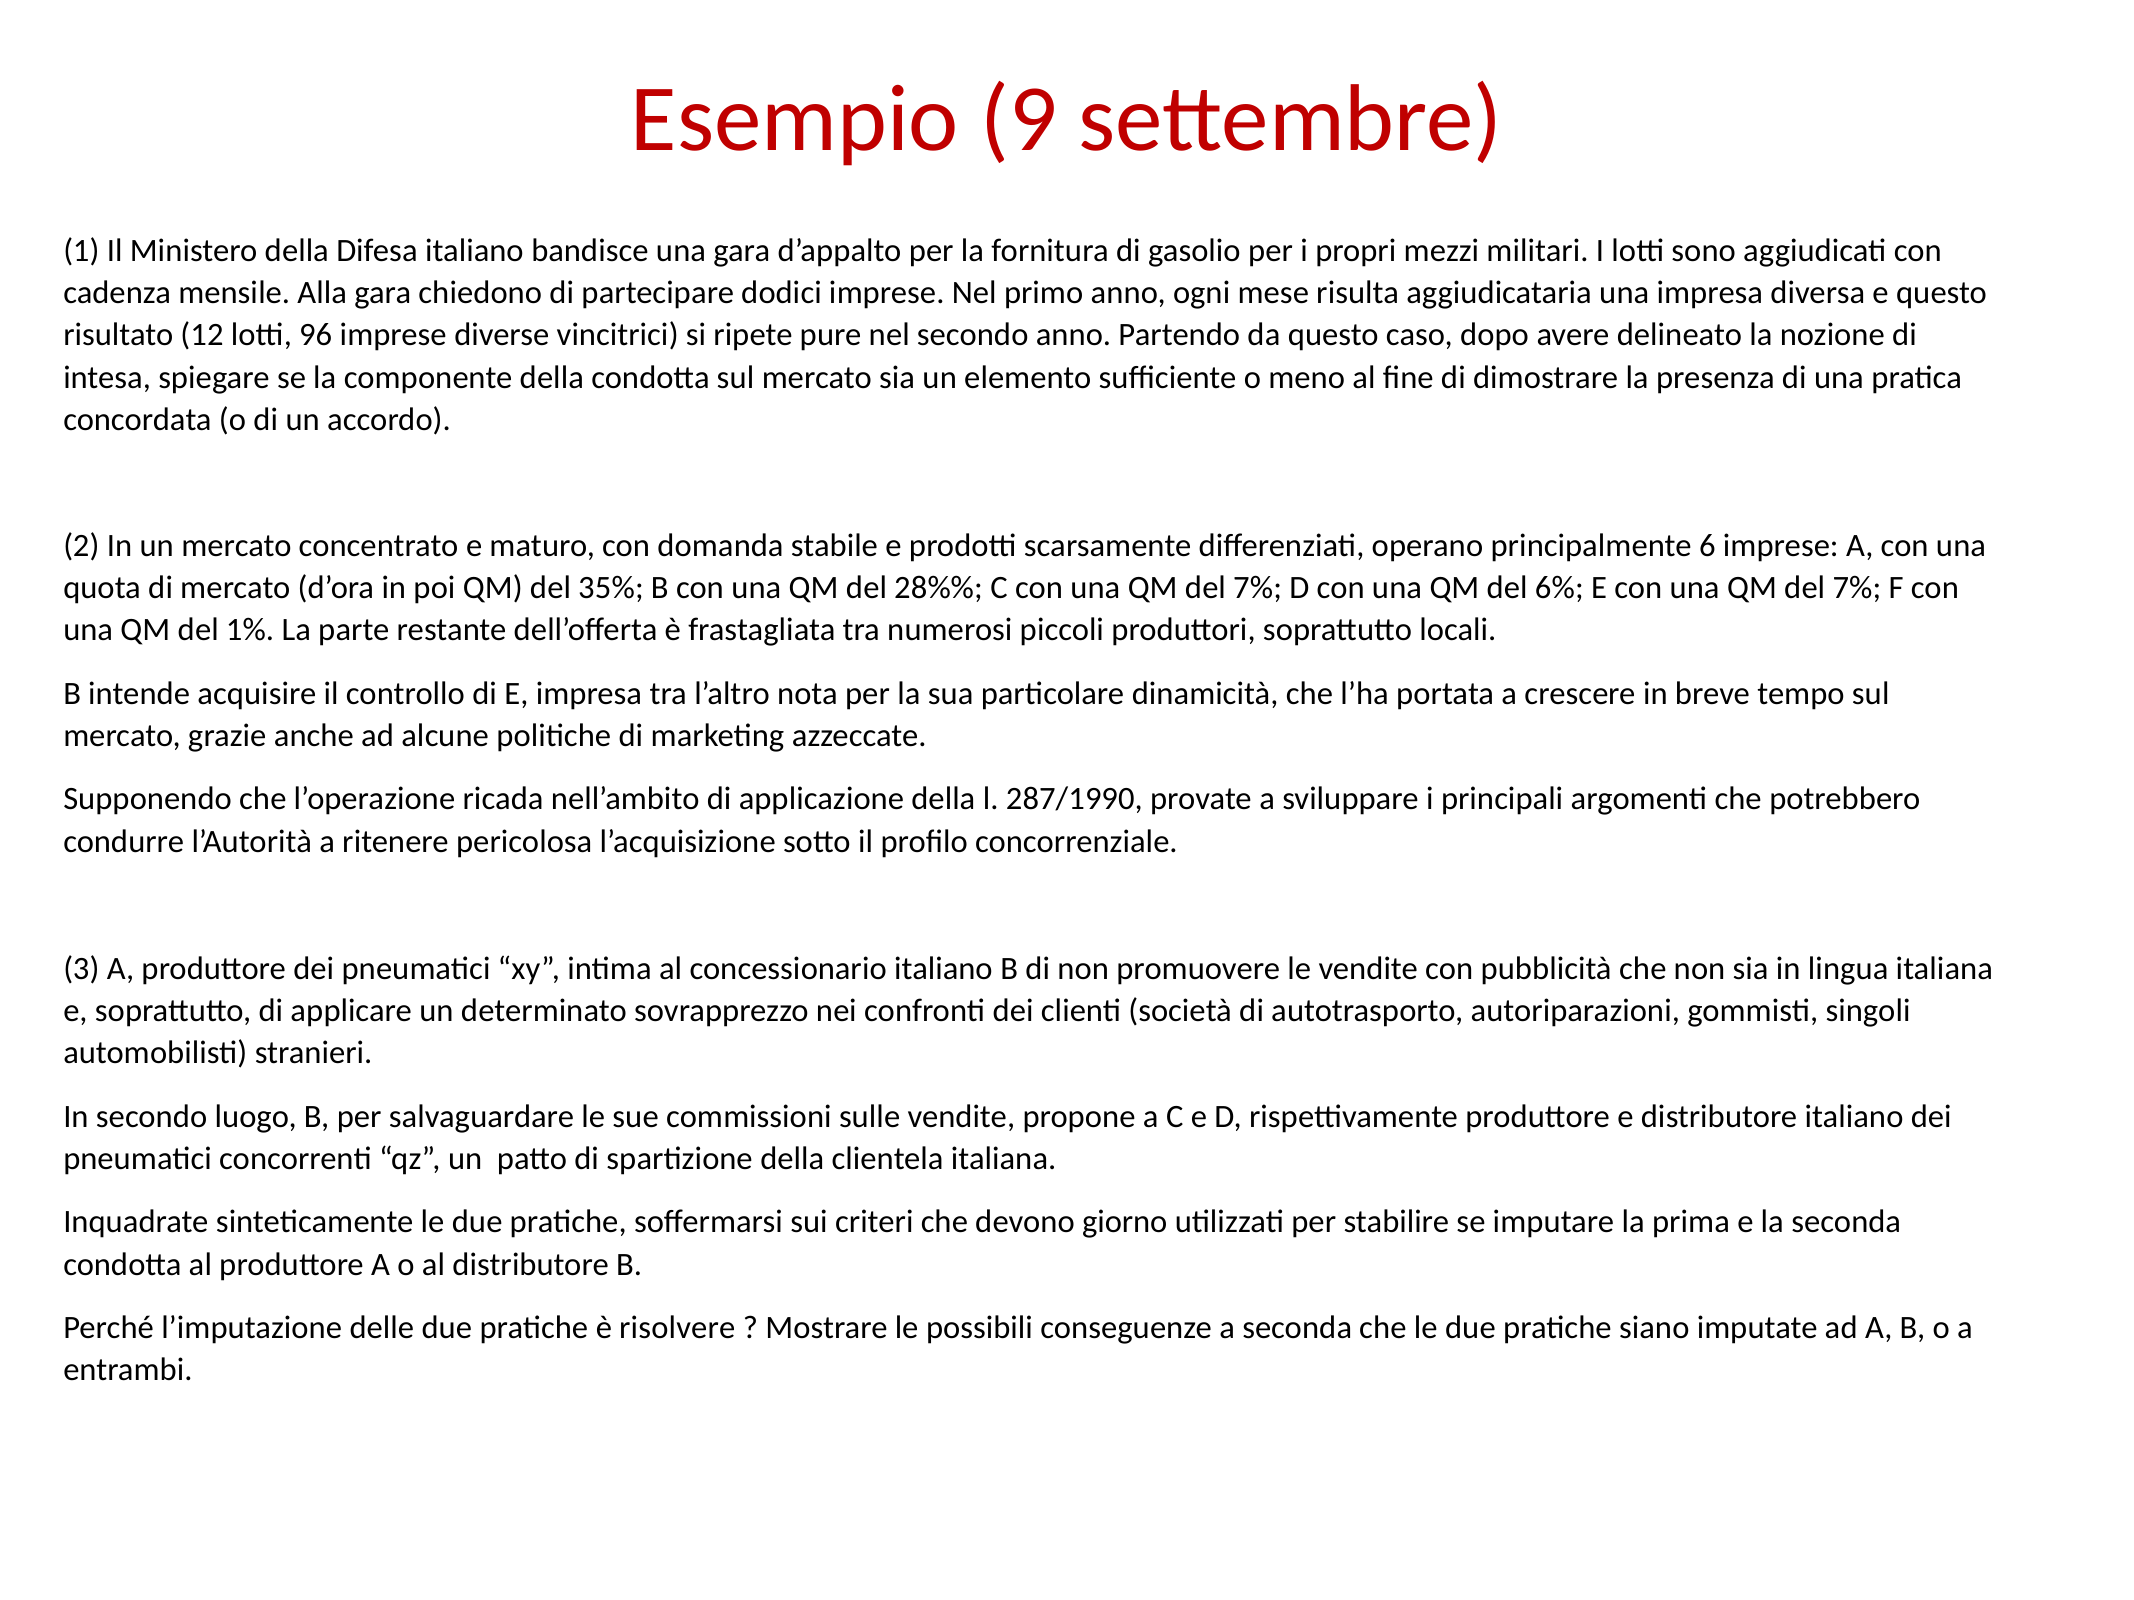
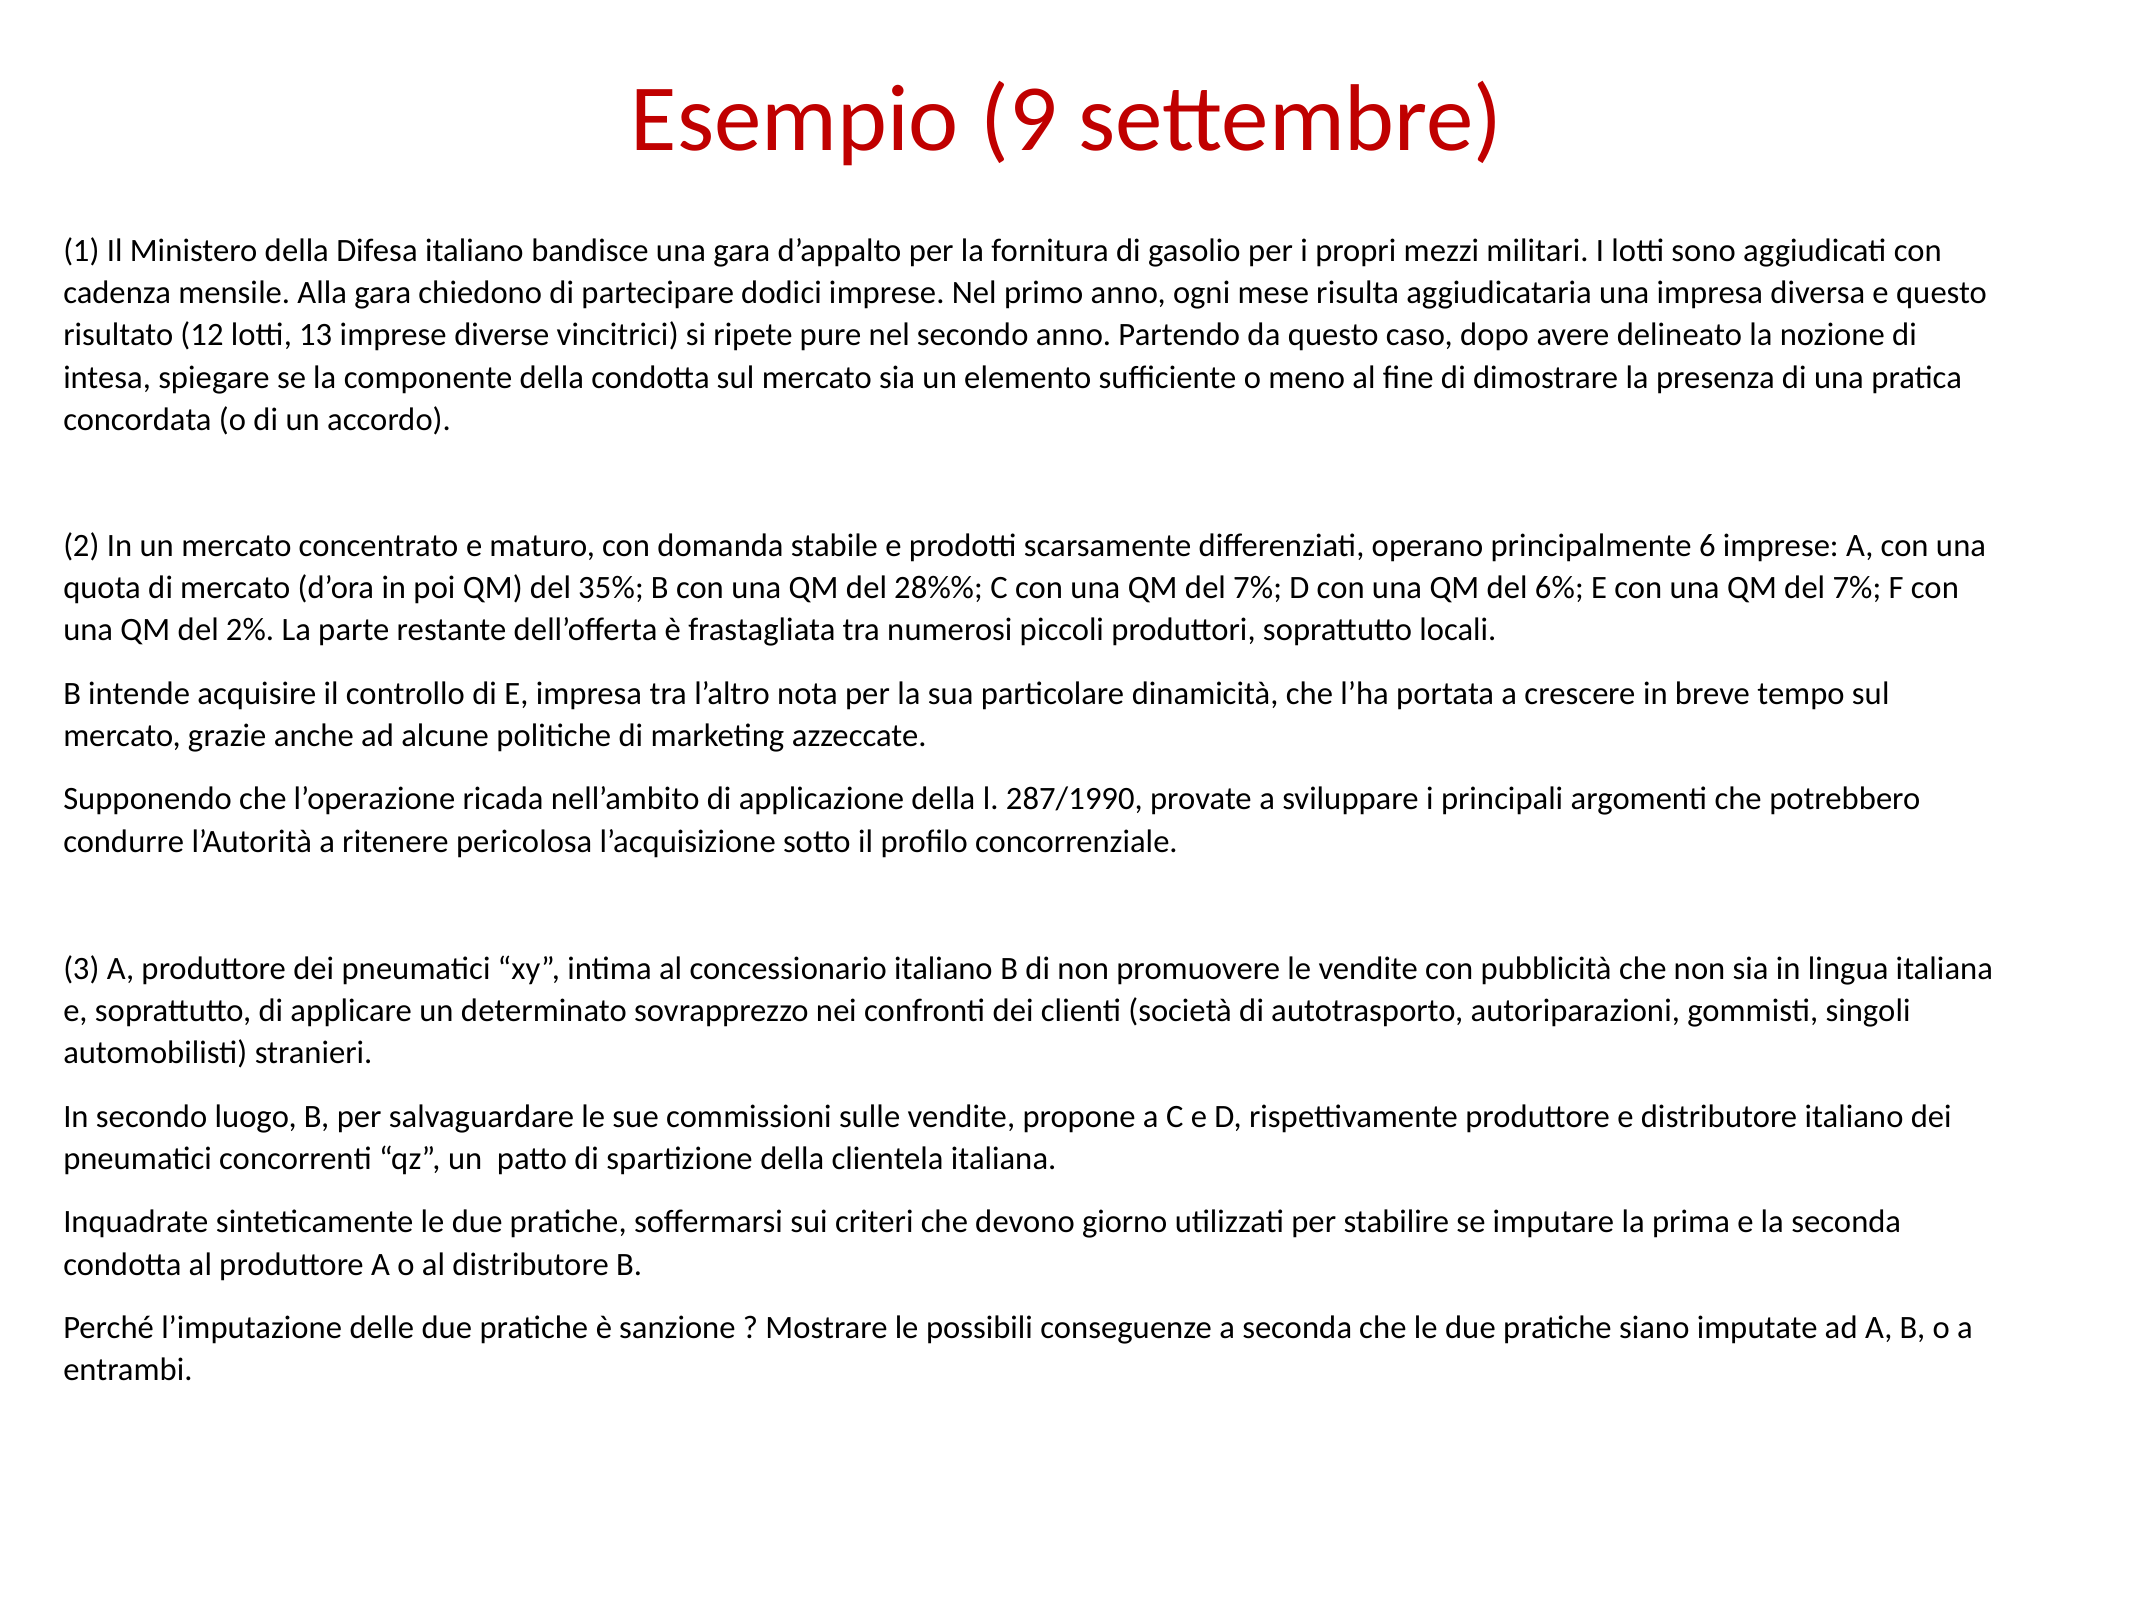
96: 96 -> 13 (316, 335)
1%: 1% -> 2% (250, 630)
risolvere: risolvere -> sanzione (677, 1328)
